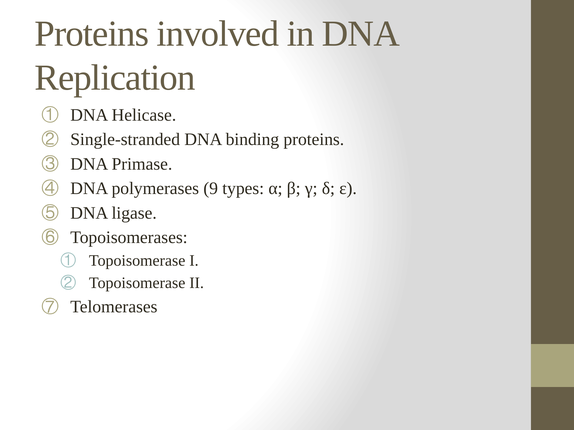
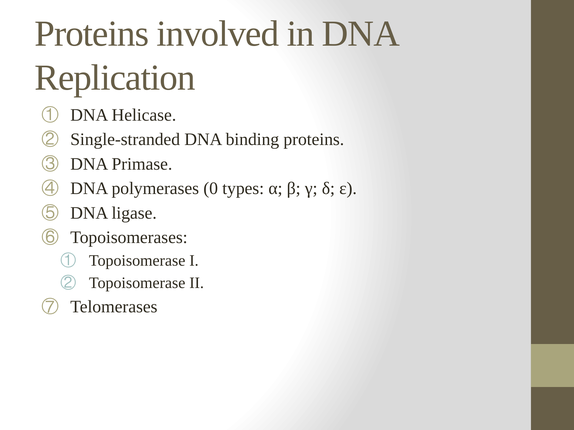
9: 9 -> 0 (211, 189)
